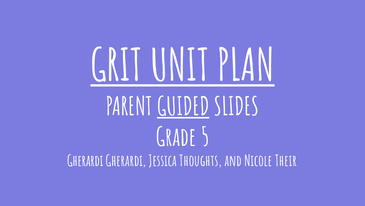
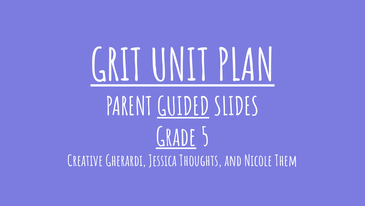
Grade underline: none -> present (176, 137)
Gherardi: Gherardi -> Creative (85, 161)
Their: Their -> Them (286, 161)
